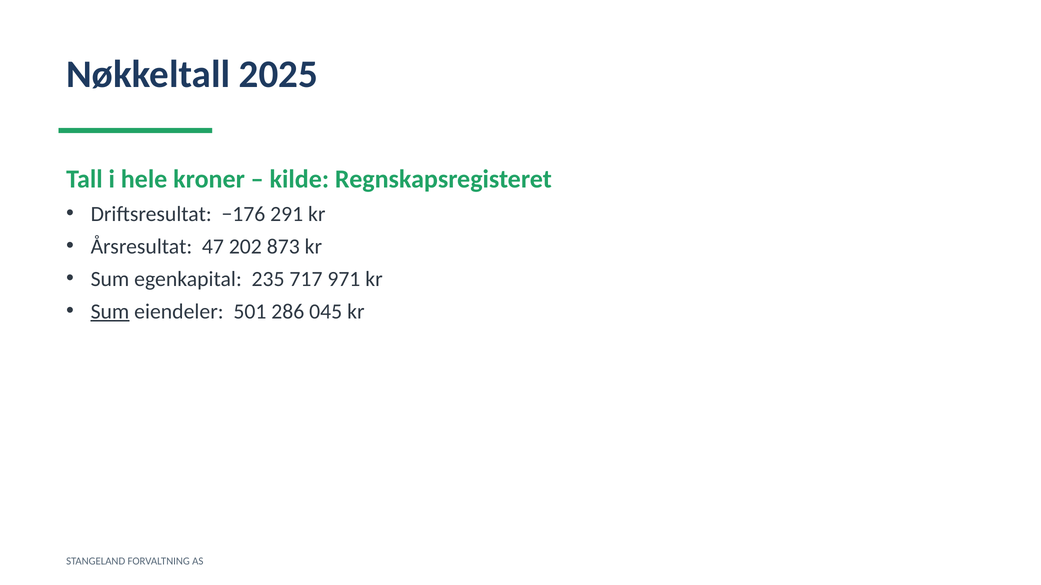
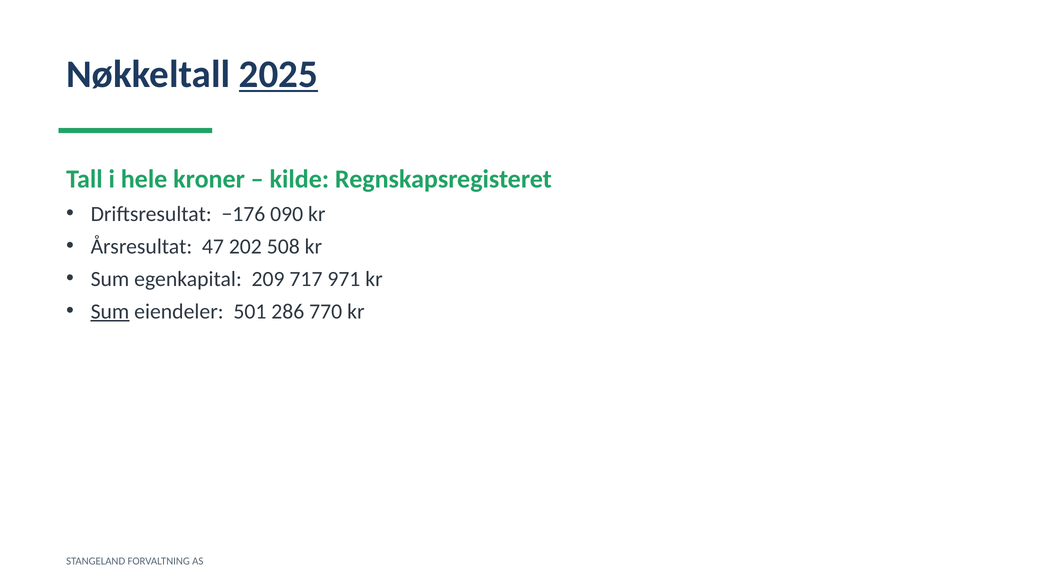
2025 underline: none -> present (278, 74)
291: 291 -> 090 (287, 214)
873: 873 -> 508 (283, 247)
235: 235 -> 209 (268, 279)
045: 045 -> 770 (326, 312)
